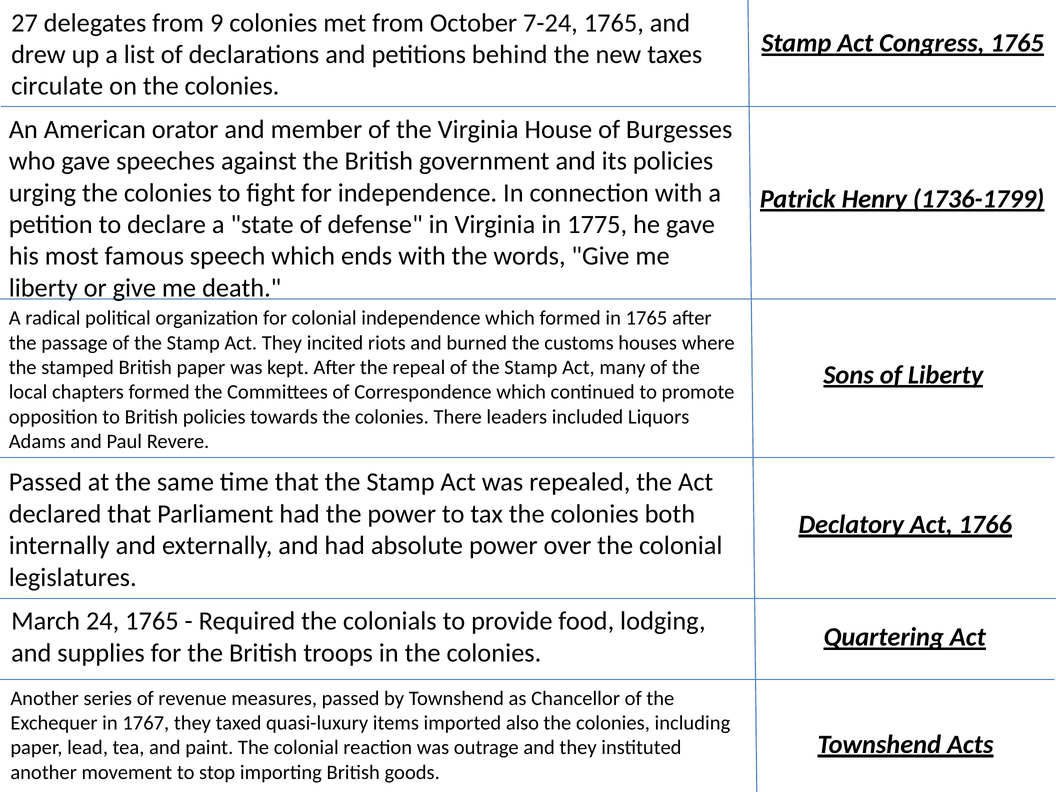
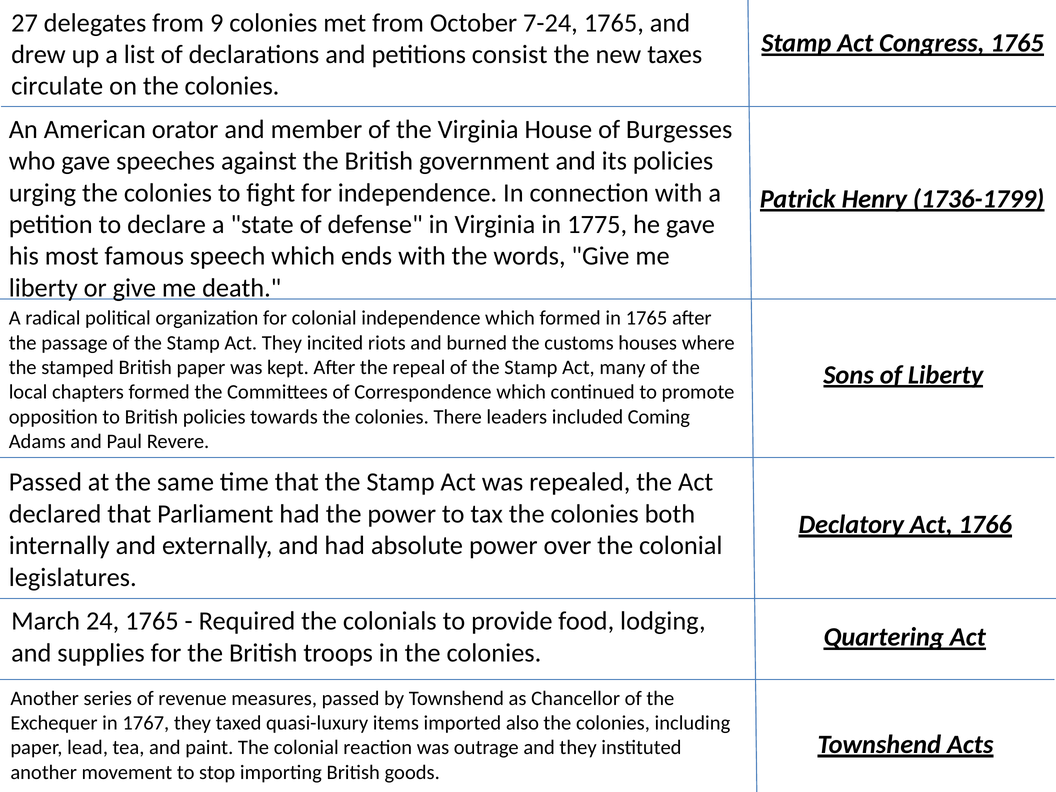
behind: behind -> consist (510, 55)
Liquors: Liquors -> Coming (659, 417)
